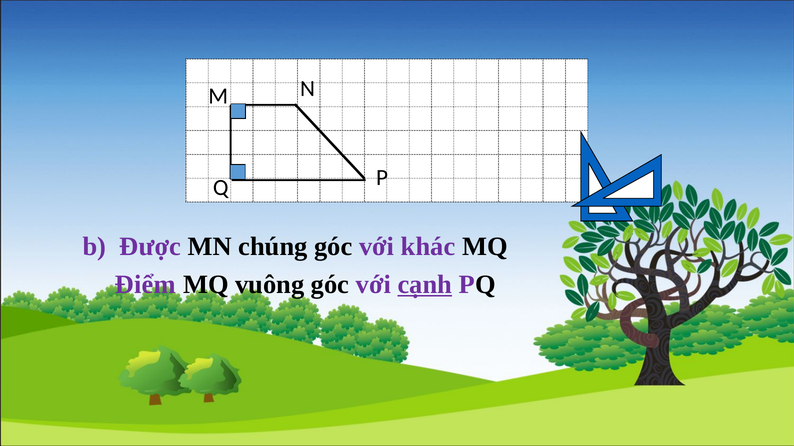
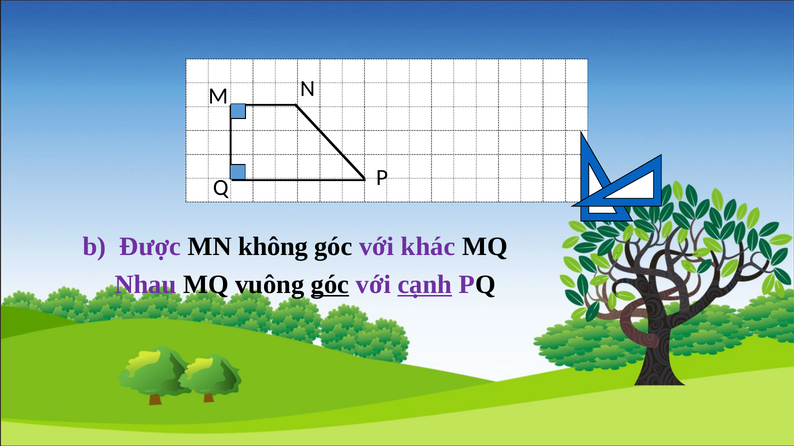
chúng: chúng -> không (273, 247)
Điểm: Điểm -> Nhau (145, 285)
góc underline: none -> present (330, 285)
